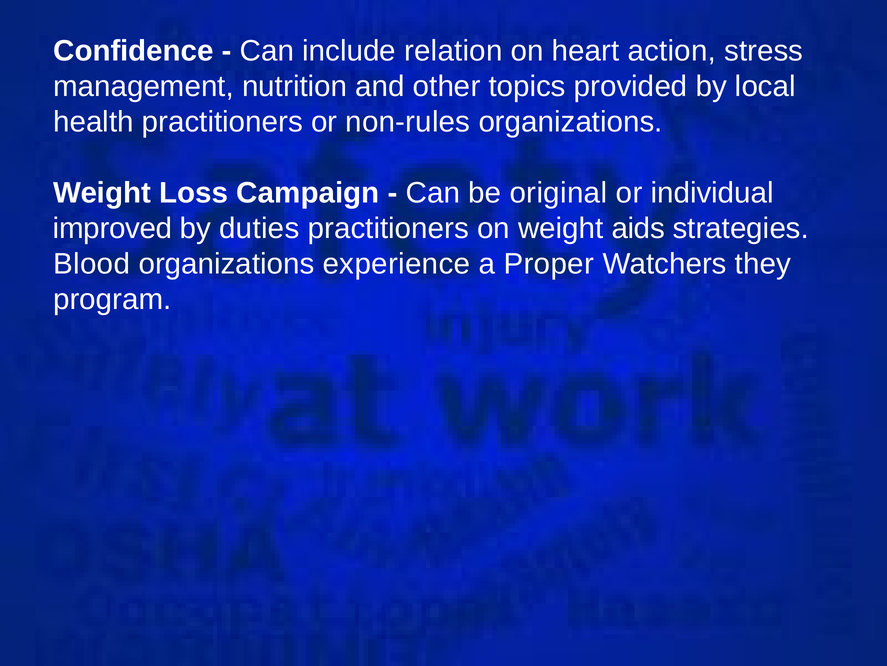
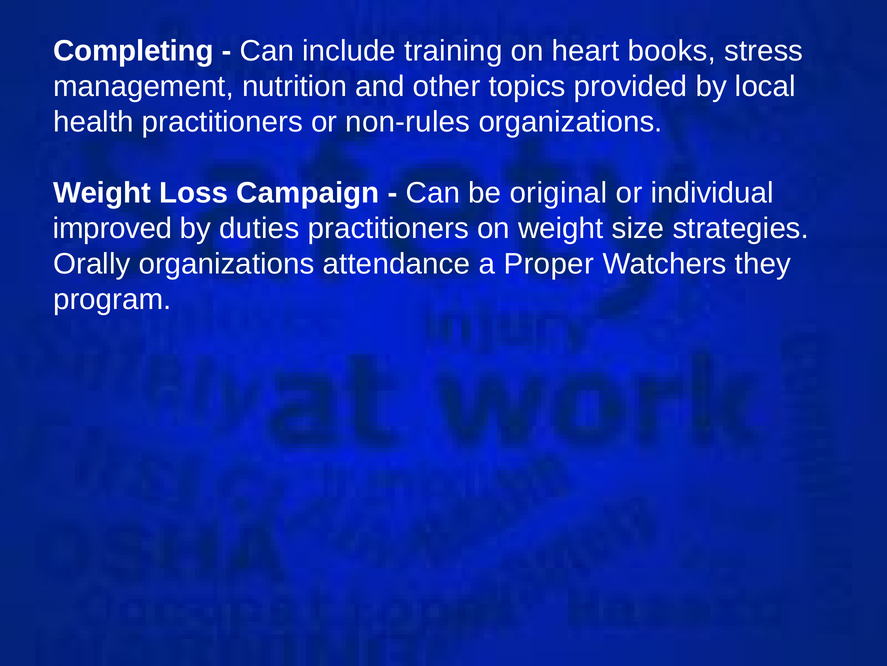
Confidence: Confidence -> Completing (134, 51)
relation: relation -> training (453, 51)
action: action -> books (672, 51)
aids: aids -> size (638, 228)
Blood: Blood -> Orally (92, 264)
experience: experience -> attendance (396, 264)
